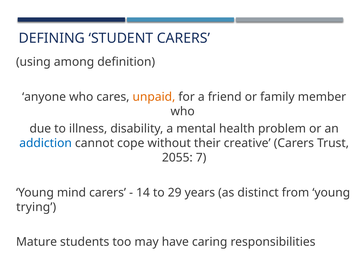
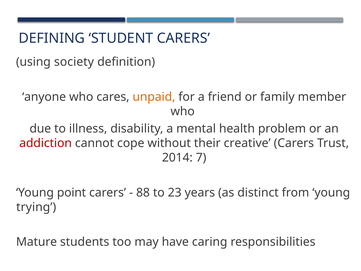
among: among -> society (74, 62)
addiction colour: blue -> red (46, 143)
2055: 2055 -> 2014 (177, 158)
mind: mind -> point (72, 192)
14: 14 -> 88 (143, 192)
29: 29 -> 23 (175, 192)
